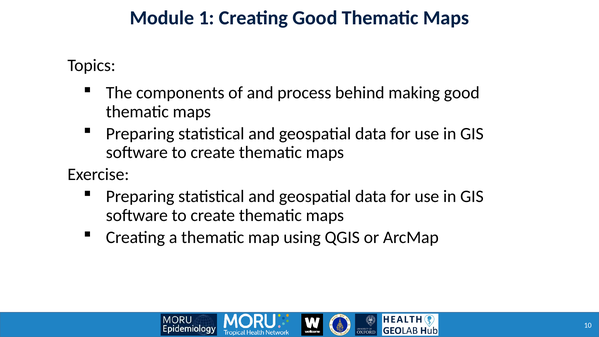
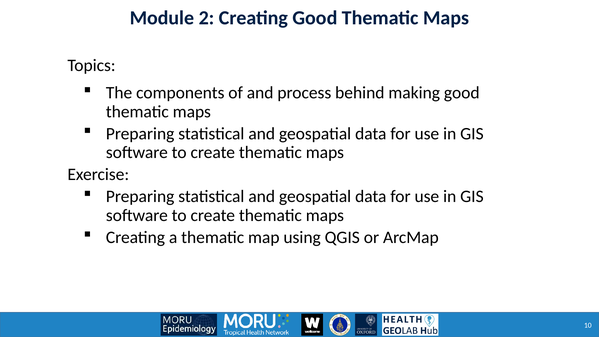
1: 1 -> 2 (207, 18)
